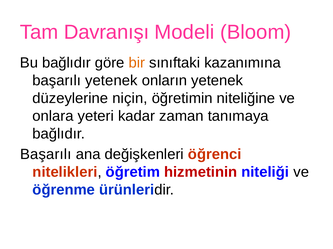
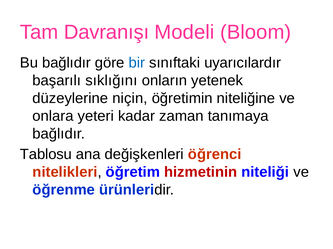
bir colour: orange -> blue (137, 63)
kazanımına: kazanımına -> uyarıcılardır (243, 63)
başarılı yetenek: yetenek -> sıklığını (111, 81)
Başarılı: Başarılı -> Tablosu (46, 155)
